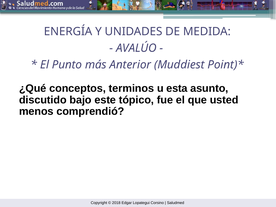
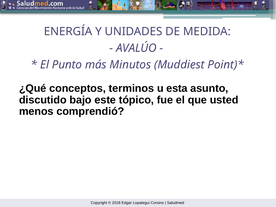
Anterior: Anterior -> Minutos (130, 65)
